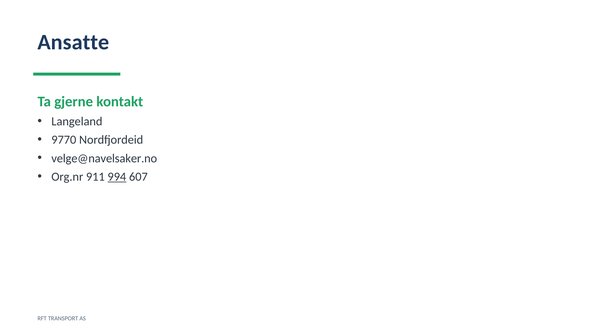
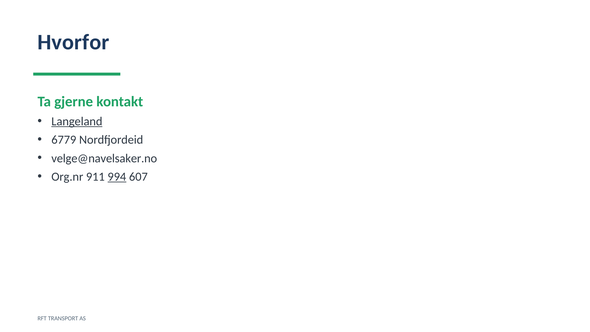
Ansatte: Ansatte -> Hvorfor (73, 42)
Langeland underline: none -> present (77, 121)
9770: 9770 -> 6779 (64, 140)
